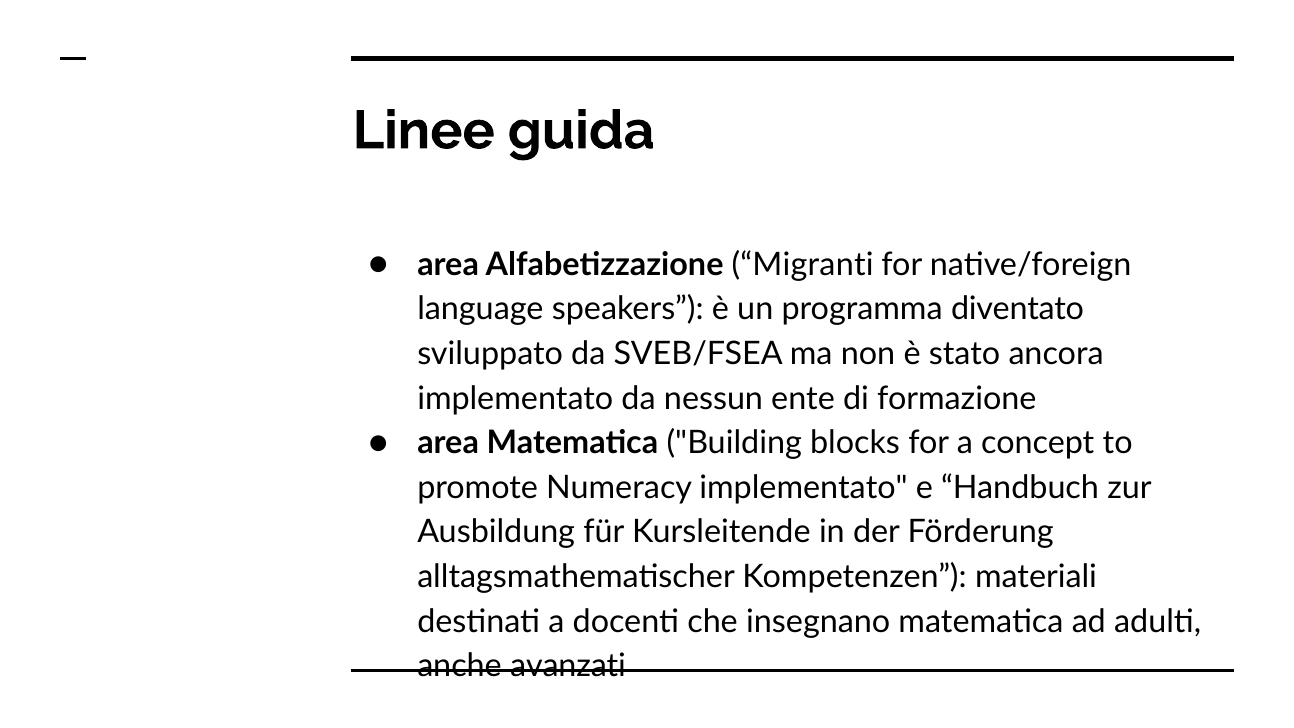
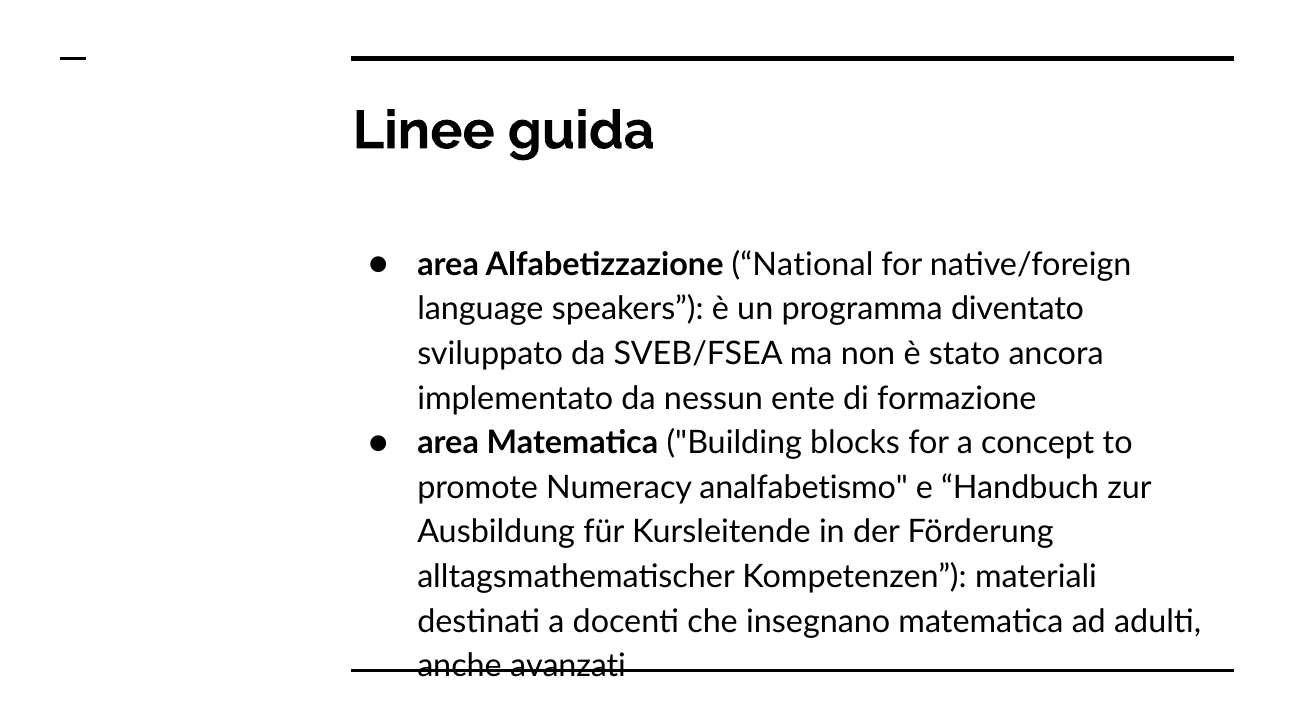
Migranti: Migranti -> National (803, 264)
Numeracy implementato: implementato -> analfabetismo (804, 488)
